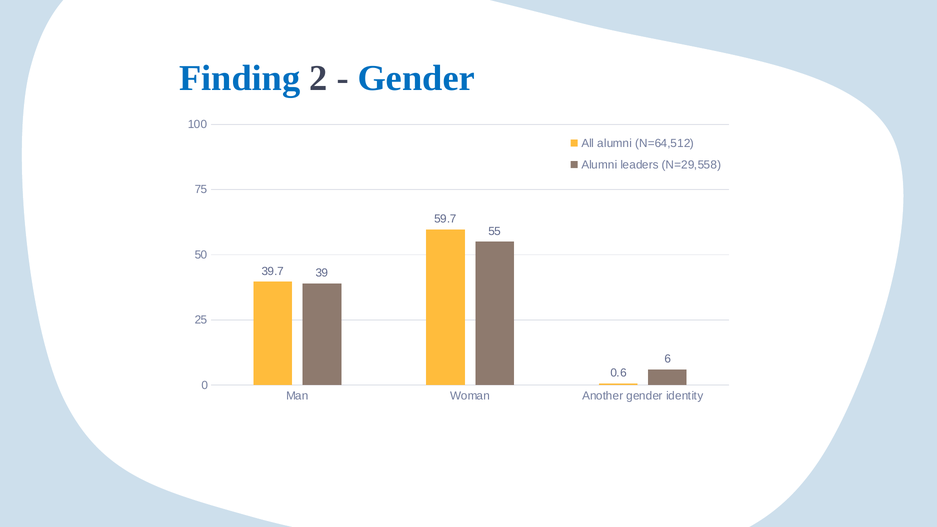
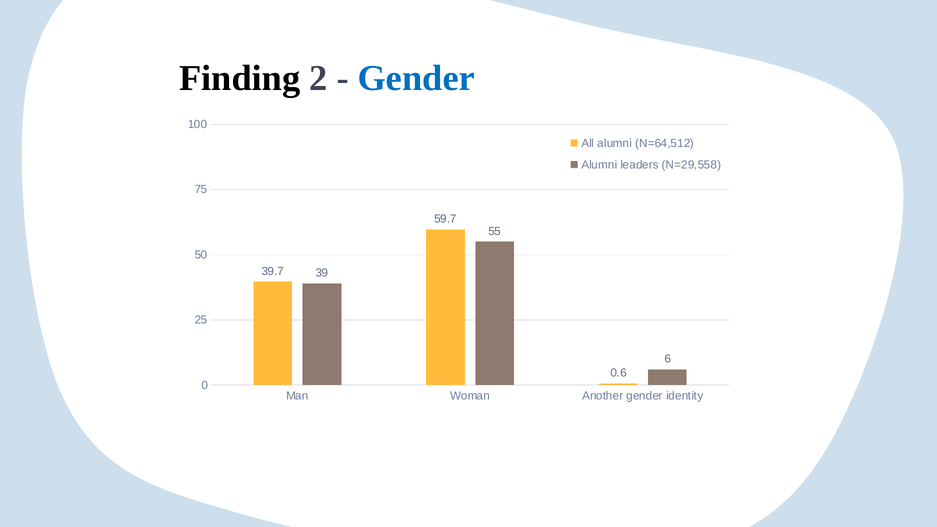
Finding colour: blue -> black (240, 78)
